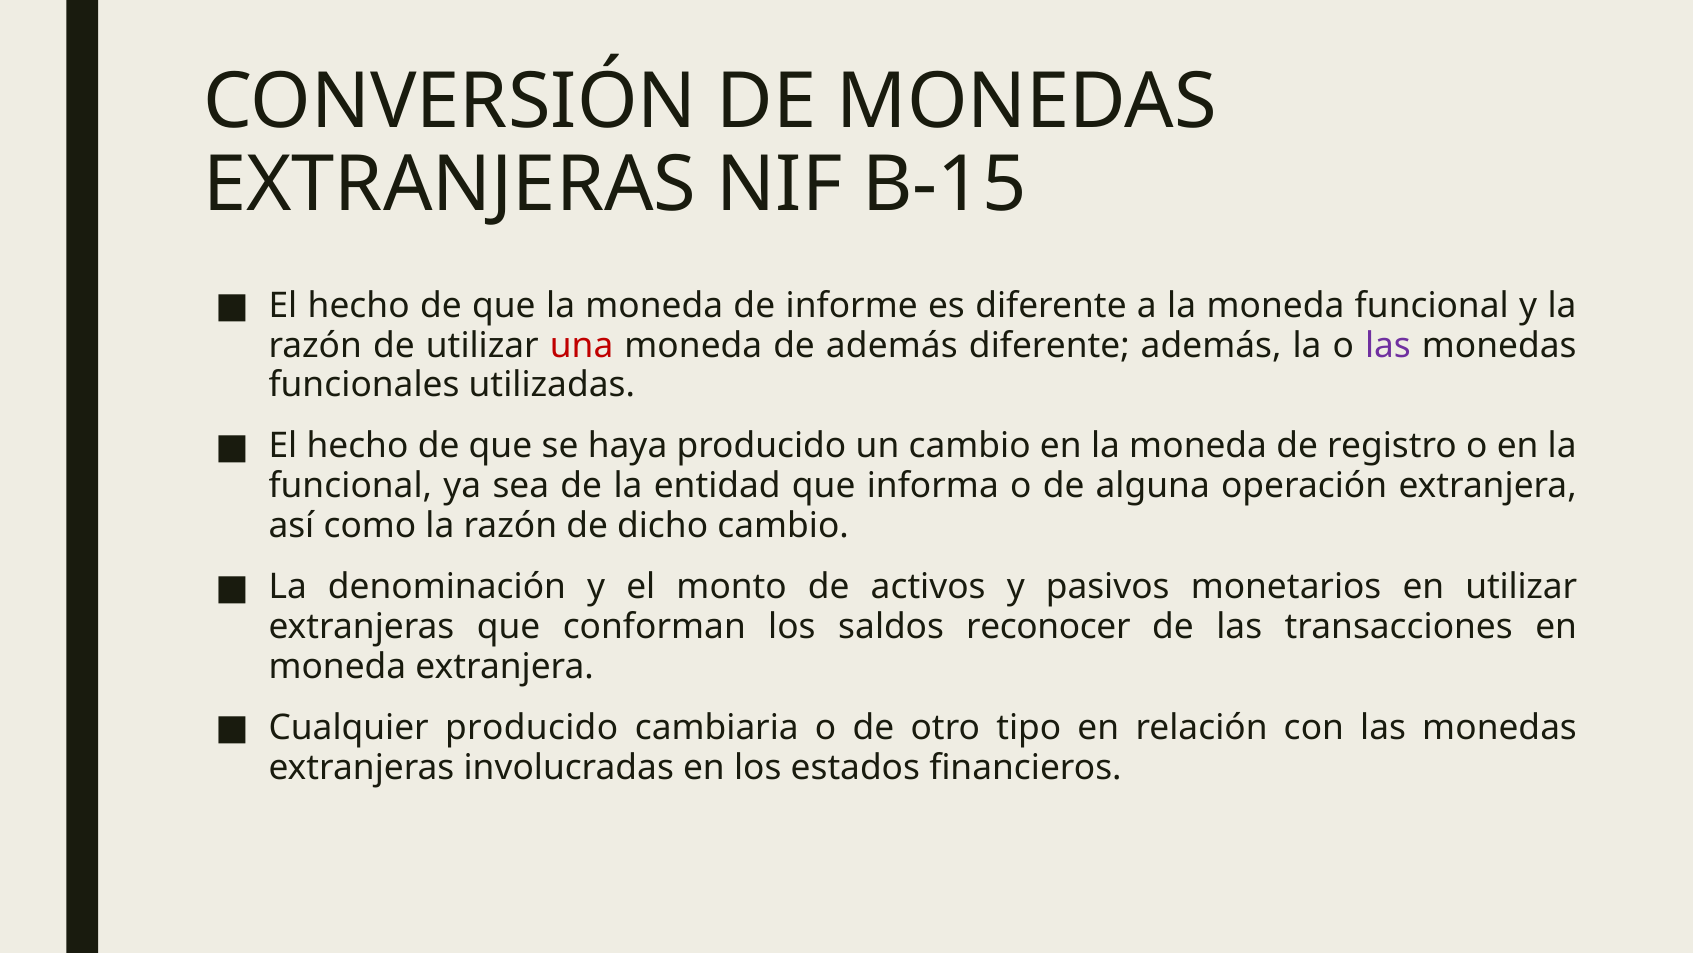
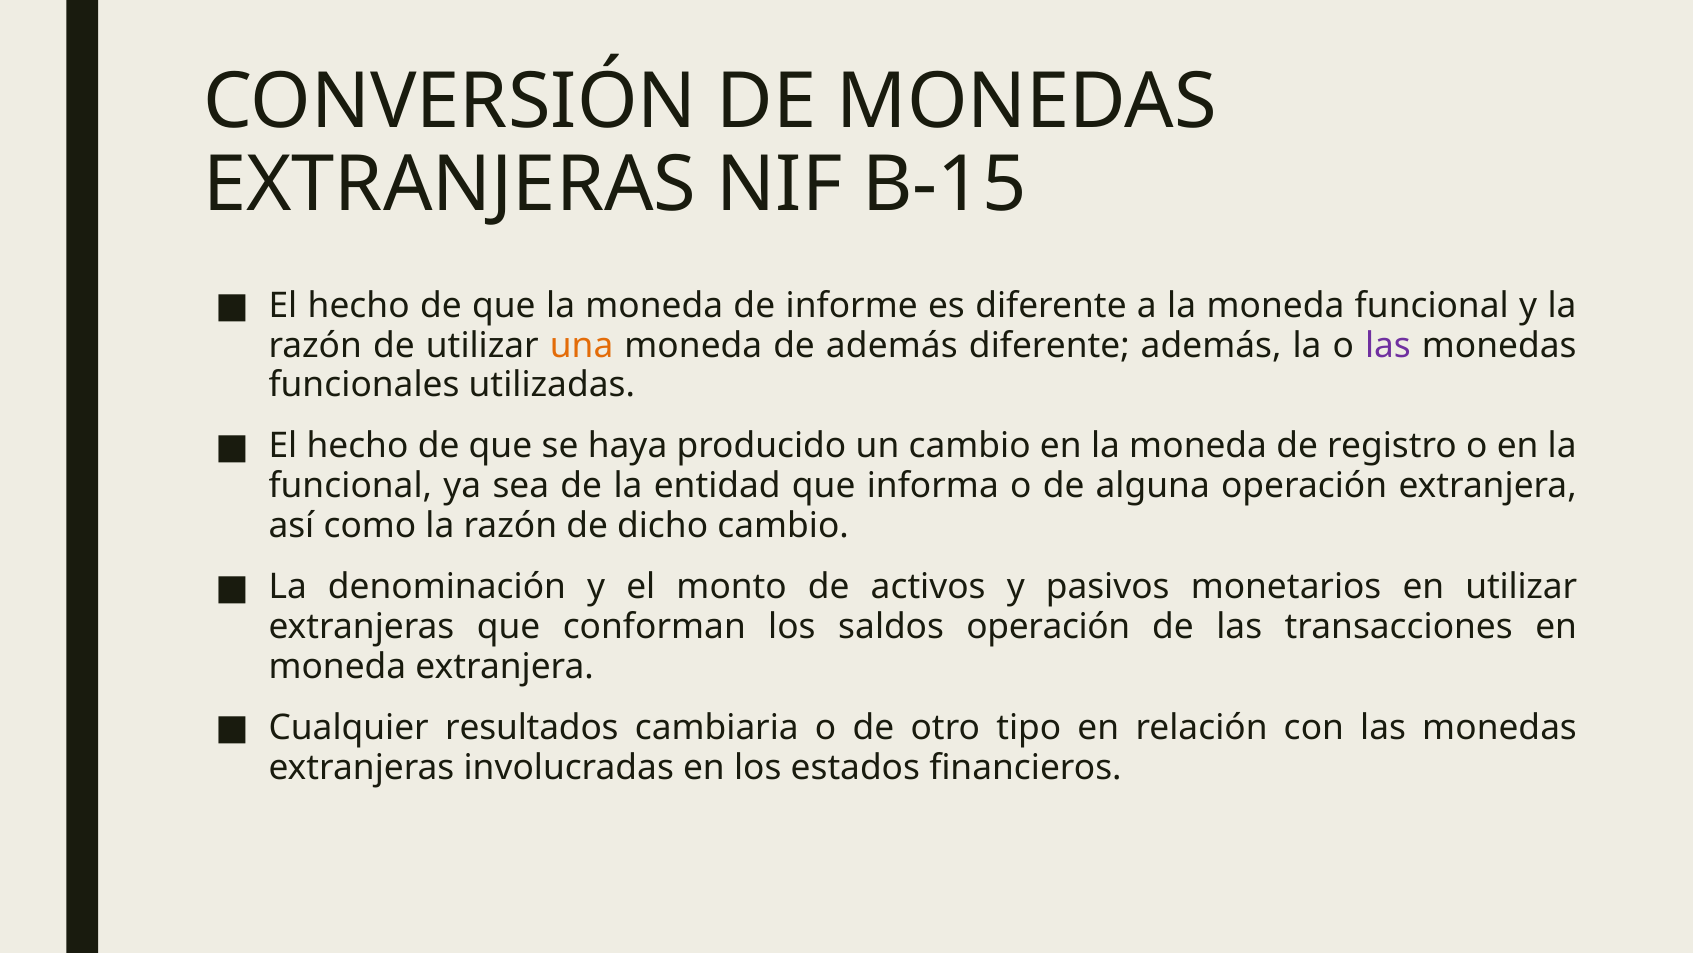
una colour: red -> orange (582, 345)
saldos reconocer: reconocer -> operación (1048, 626)
Cualquier producido: producido -> resultados (532, 727)
